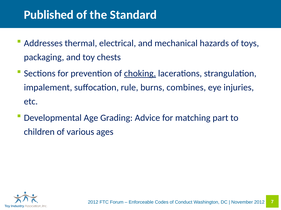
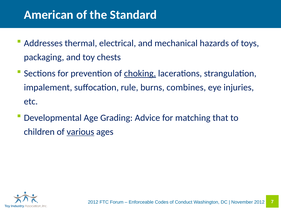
Published: Published -> American (49, 15)
part: part -> that (220, 118)
various underline: none -> present (80, 132)
